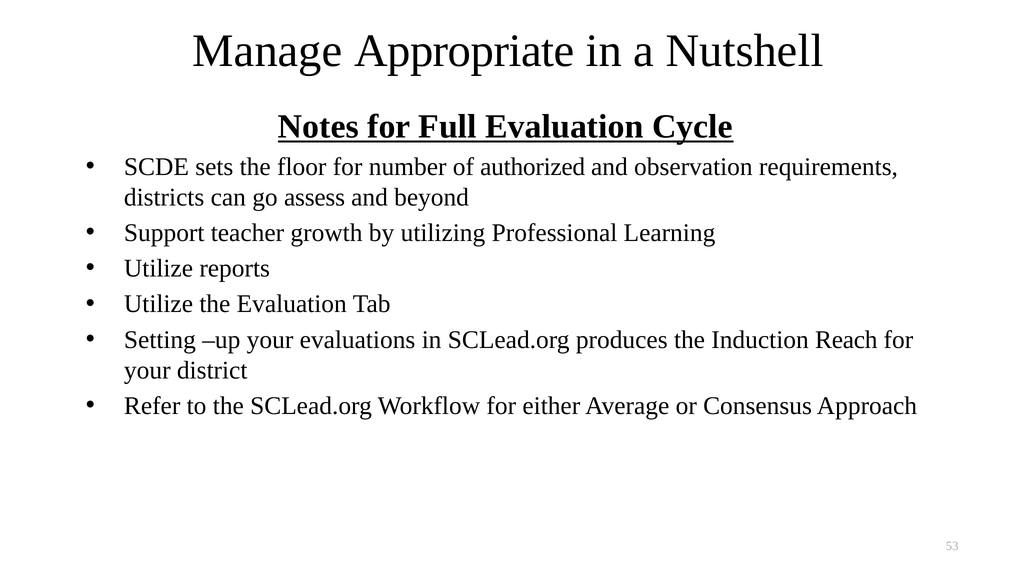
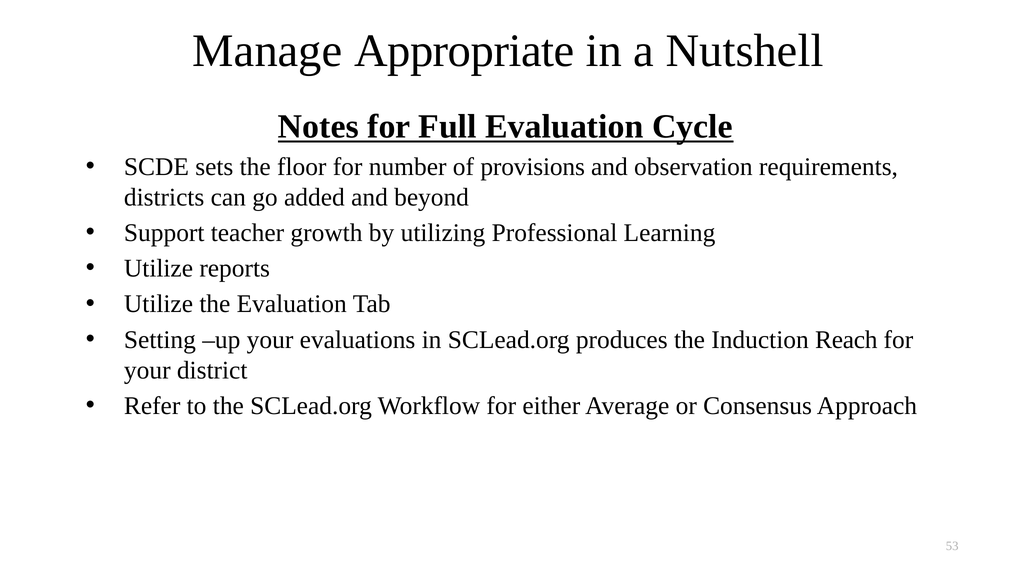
authorized: authorized -> provisions (533, 167)
assess: assess -> added (314, 197)
